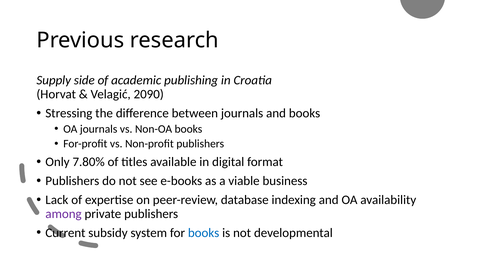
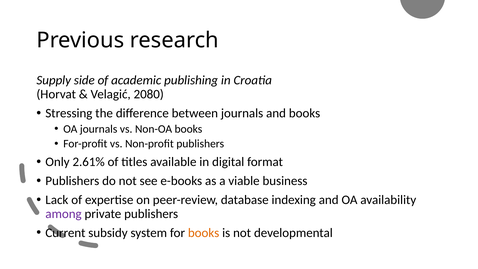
2090: 2090 -> 2080 (149, 94)
7.80%: 7.80% -> 2.61% (89, 162)
books colour: blue -> orange (204, 233)
